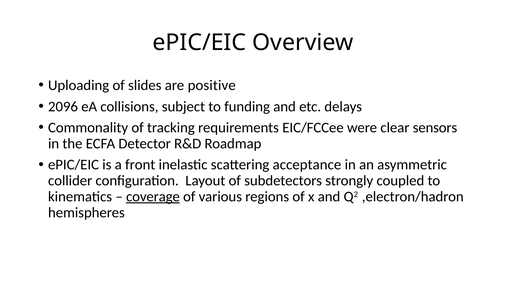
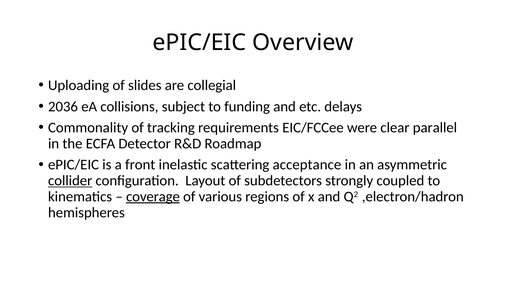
positive: positive -> collegial (212, 86)
2096: 2096 -> 2036 (63, 107)
sensors: sensors -> parallel (435, 128)
collider underline: none -> present (70, 181)
